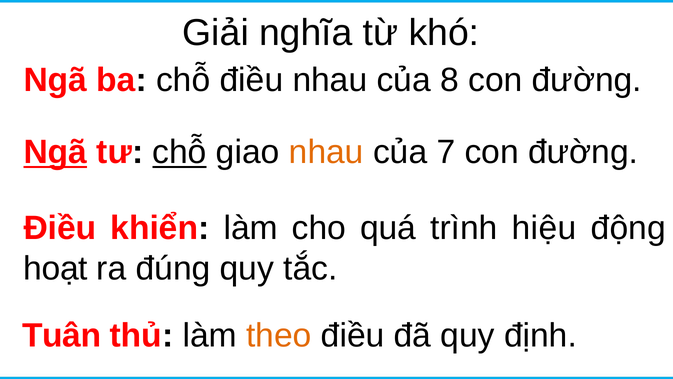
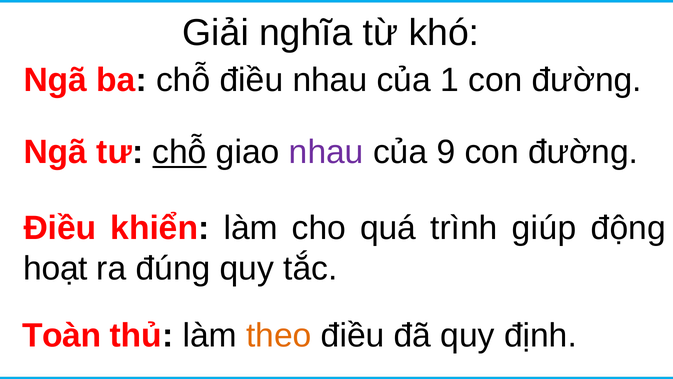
8: 8 -> 1 (450, 80)
Ngã underline: present -> none (55, 152)
nhau colour: orange -> purple (326, 152)
7: 7 -> 9 (446, 152)
hiệu: hiệu -> giúp (544, 228)
Tuân: Tuân -> Toàn (62, 335)
